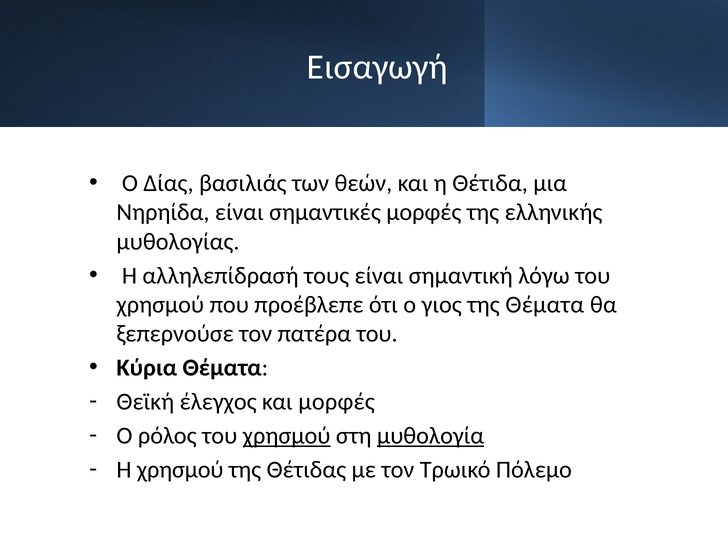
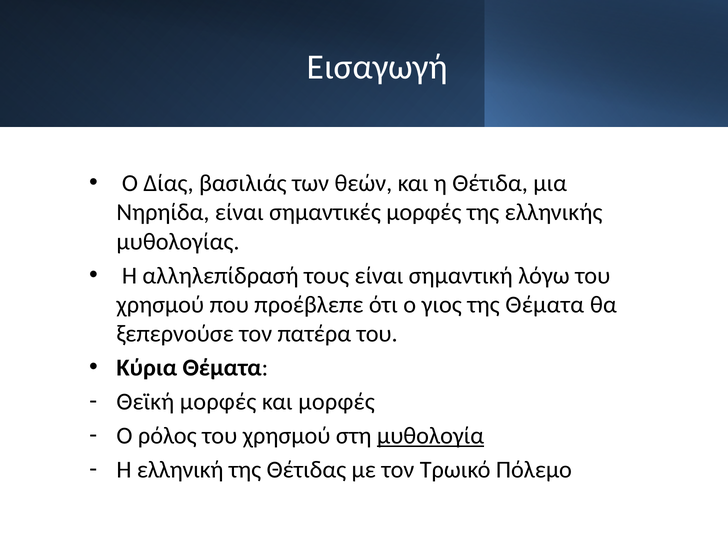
Θεϊκή έλεγχος: έλεγχος -> μορφές (218, 402)
χρησμού underline: present -> none (287, 436)
Η χρησμού: χρησμού -> ελληνική (180, 470)
